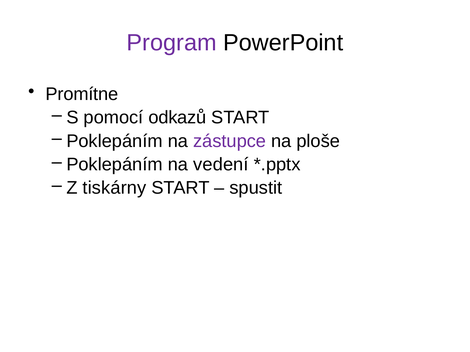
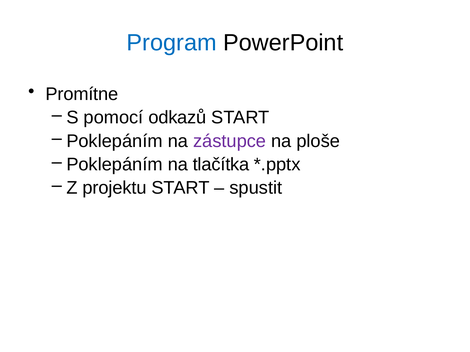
Program colour: purple -> blue (172, 43)
vedení: vedení -> tlačítka (221, 165)
tiskárny: tiskárny -> projektu (115, 188)
